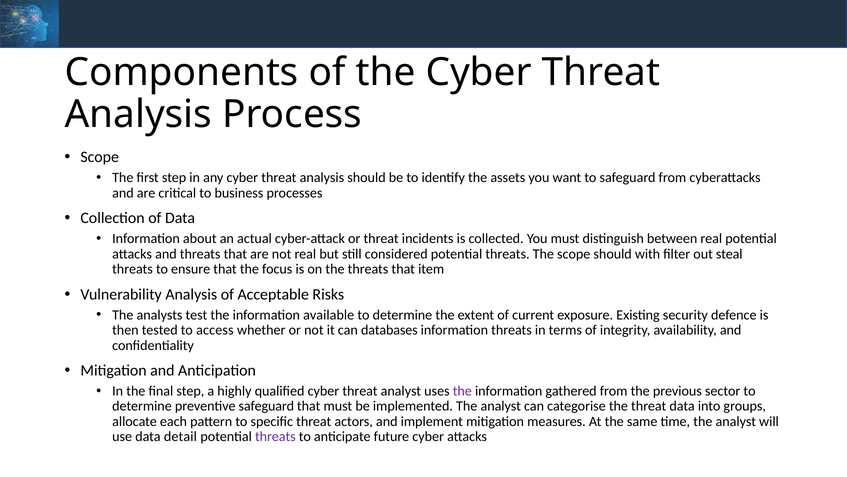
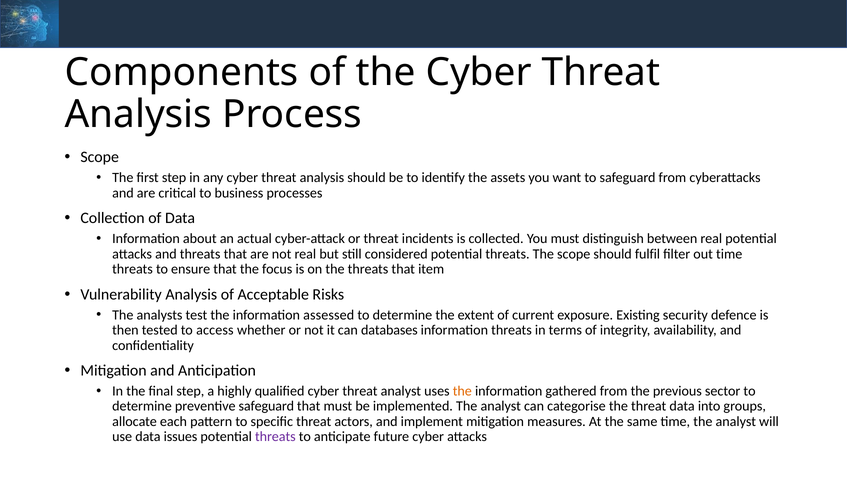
with: with -> fulfil (648, 254)
out steal: steal -> time (729, 254)
available: available -> assessed (329, 315)
the colour: purple -> orange (462, 391)
detail: detail -> issues (181, 436)
